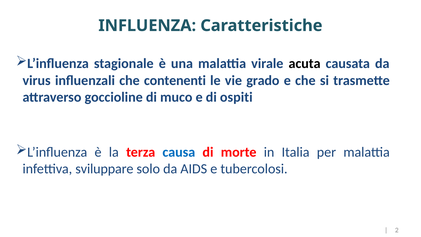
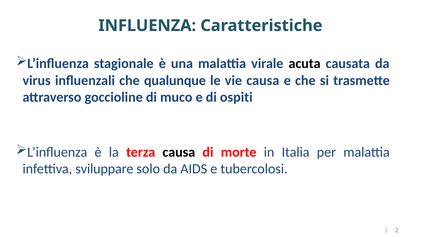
contenenti: contenenti -> qualunque (175, 80)
vie grado: grado -> causa (263, 80)
causa colour: blue -> black (179, 152)
